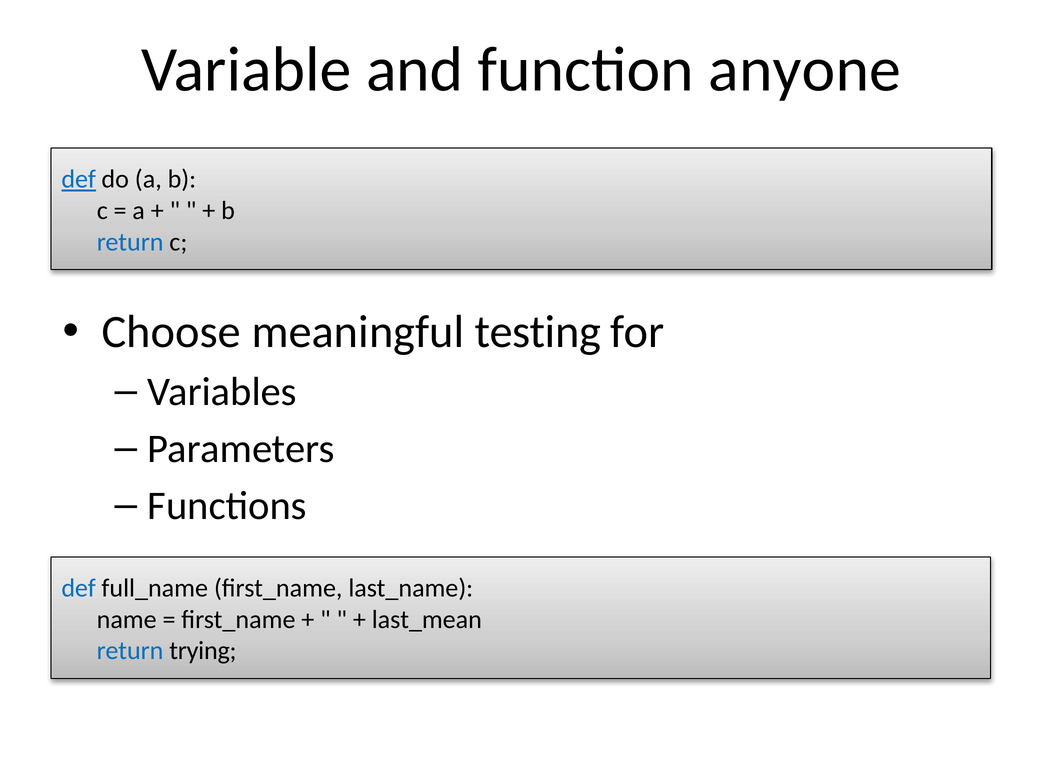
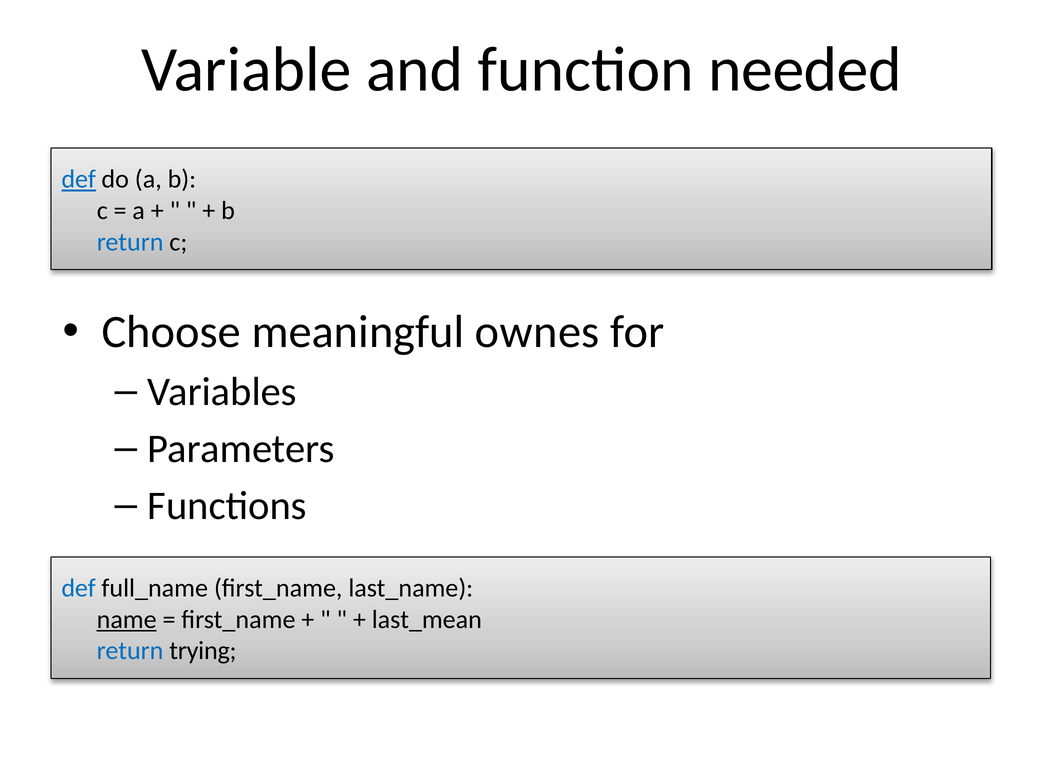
anyone: anyone -> needed (805, 70)
testing: testing -> ownes (537, 332)
name underline: none -> present (127, 620)
